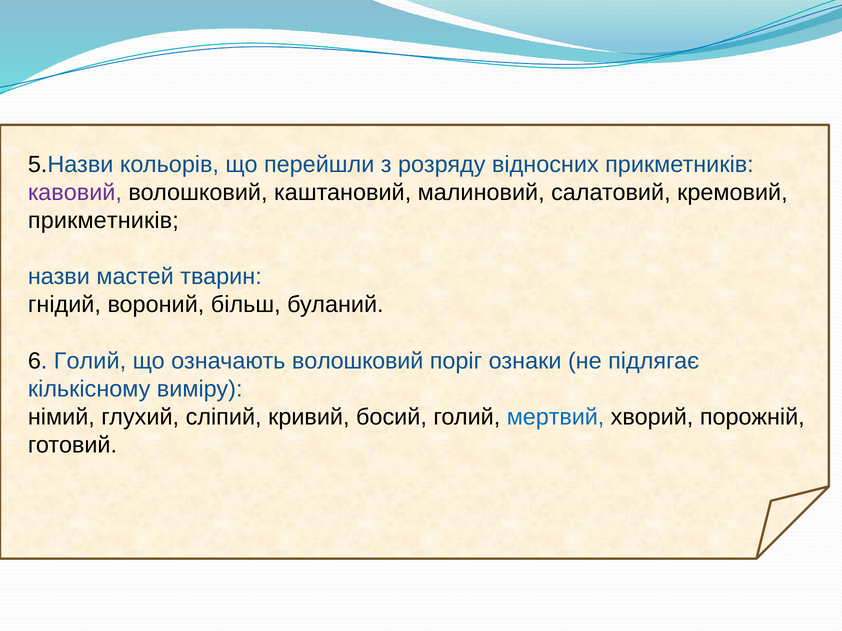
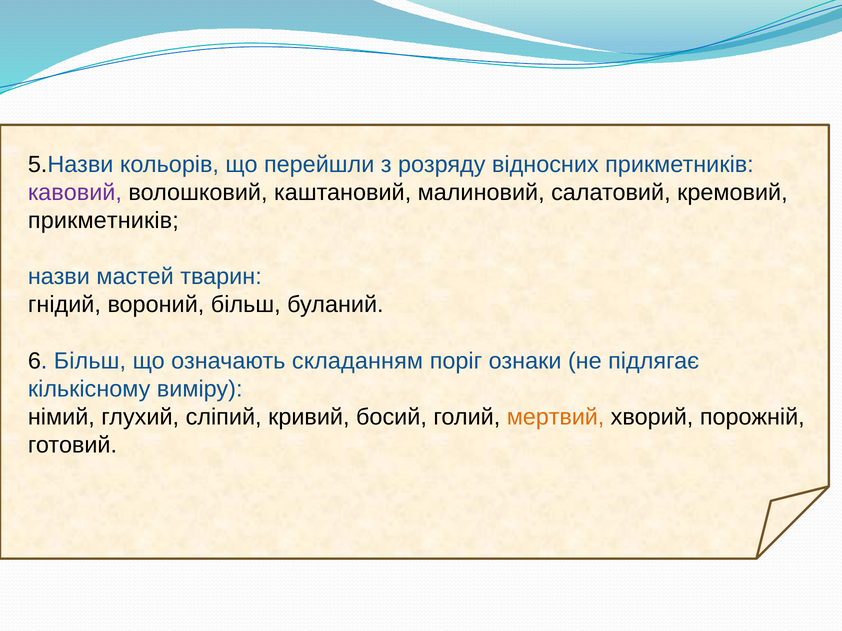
6 Голий: Голий -> Більш (90, 361)
означають волошковий: волошковий -> складанням (358, 361)
мертвий colour: blue -> orange (556, 417)
